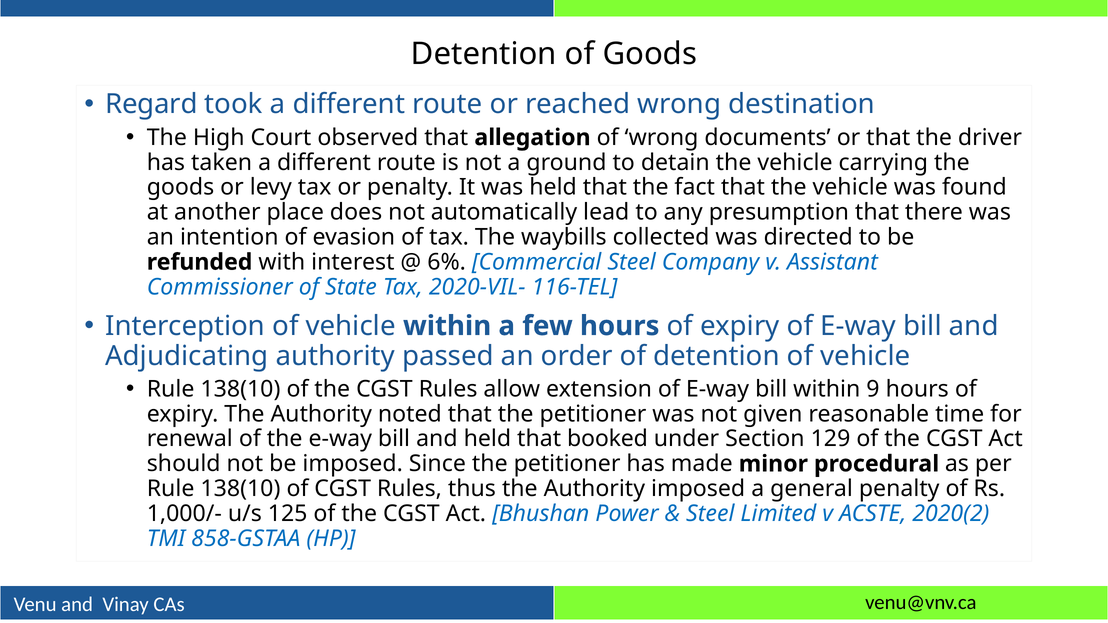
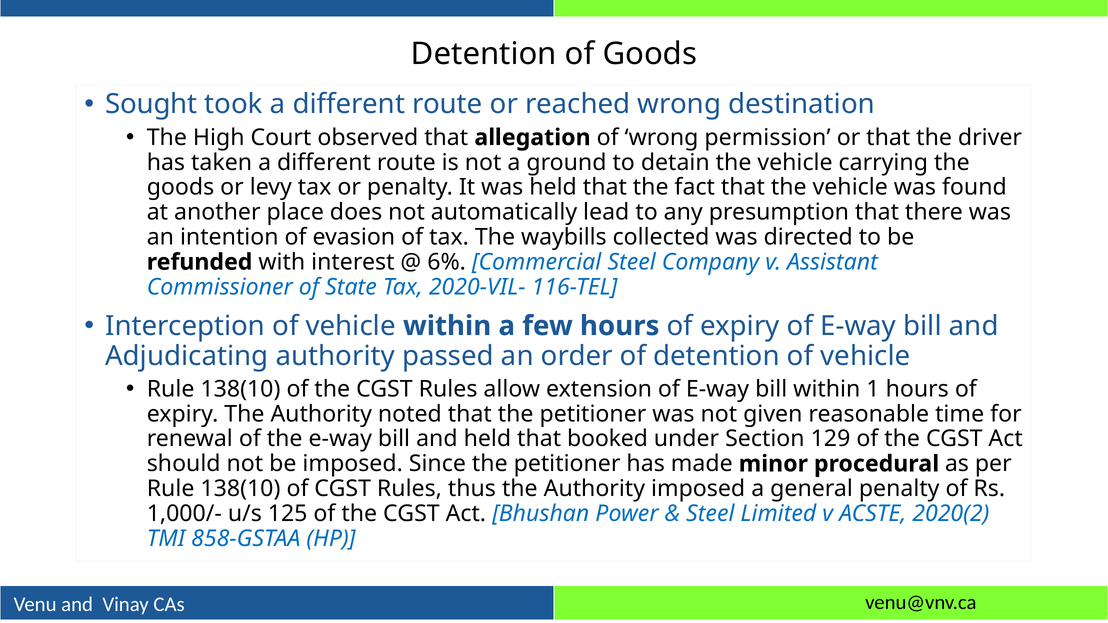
Regard: Regard -> Sought (151, 104)
documents: documents -> permission (767, 138)
9: 9 -> 1 (873, 389)
